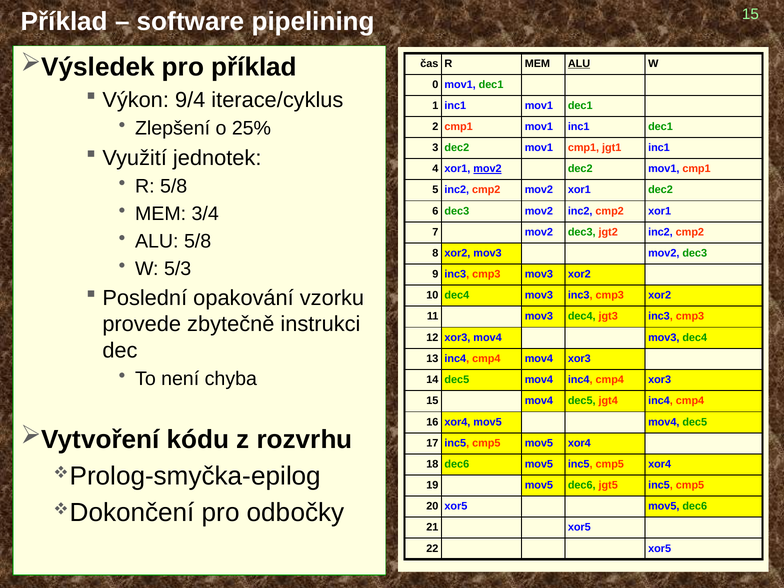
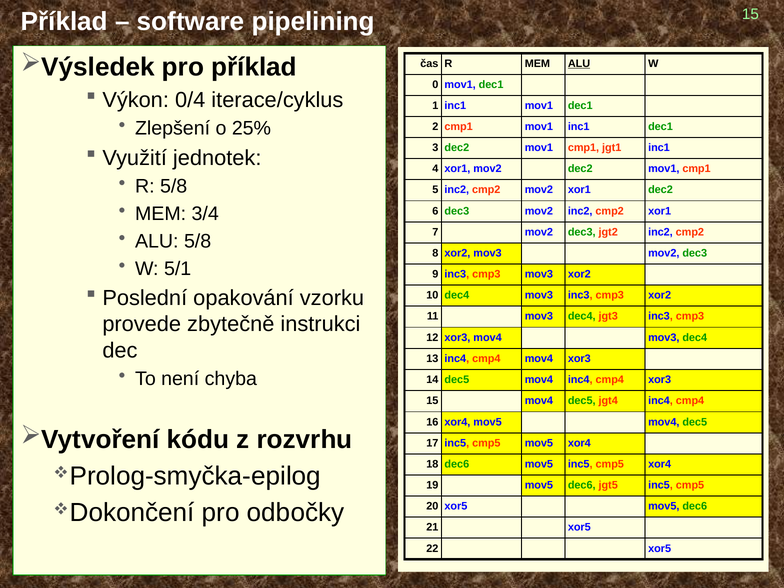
9/4: 9/4 -> 0/4 (190, 100)
mov2 underline: present -> none (488, 169)
5/3: 5/3 -> 5/1 (178, 269)
